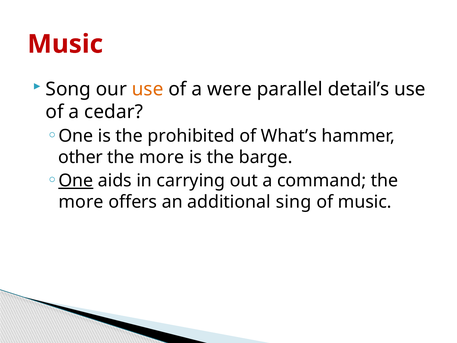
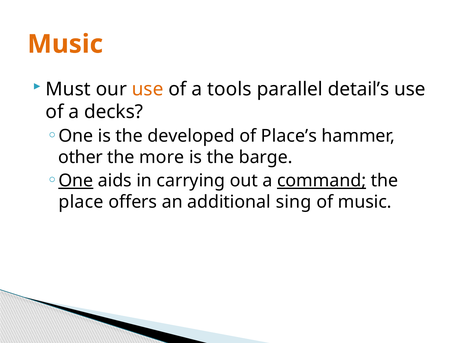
Music colour: red -> orange (65, 44)
Song: Song -> Must (68, 89)
were: were -> tools (229, 89)
cedar: cedar -> decks (114, 112)
prohibited: prohibited -> developed (191, 136)
What’s: What’s -> Place’s (289, 136)
command underline: none -> present (322, 181)
more: more -> place (81, 202)
